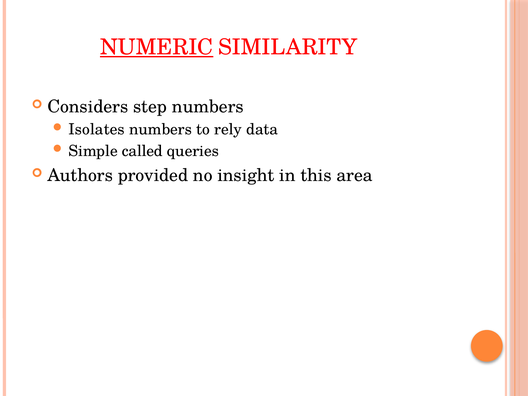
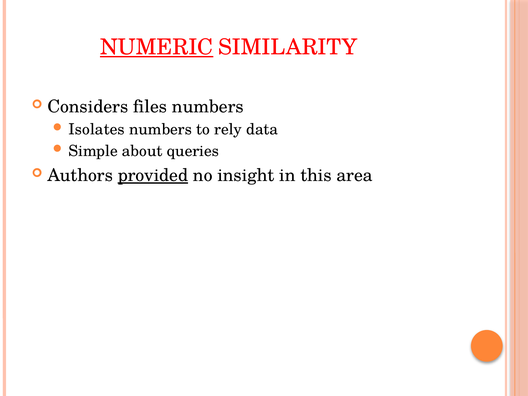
step: step -> files (150, 107)
called: called -> about (142, 151)
provided underline: none -> present (153, 175)
